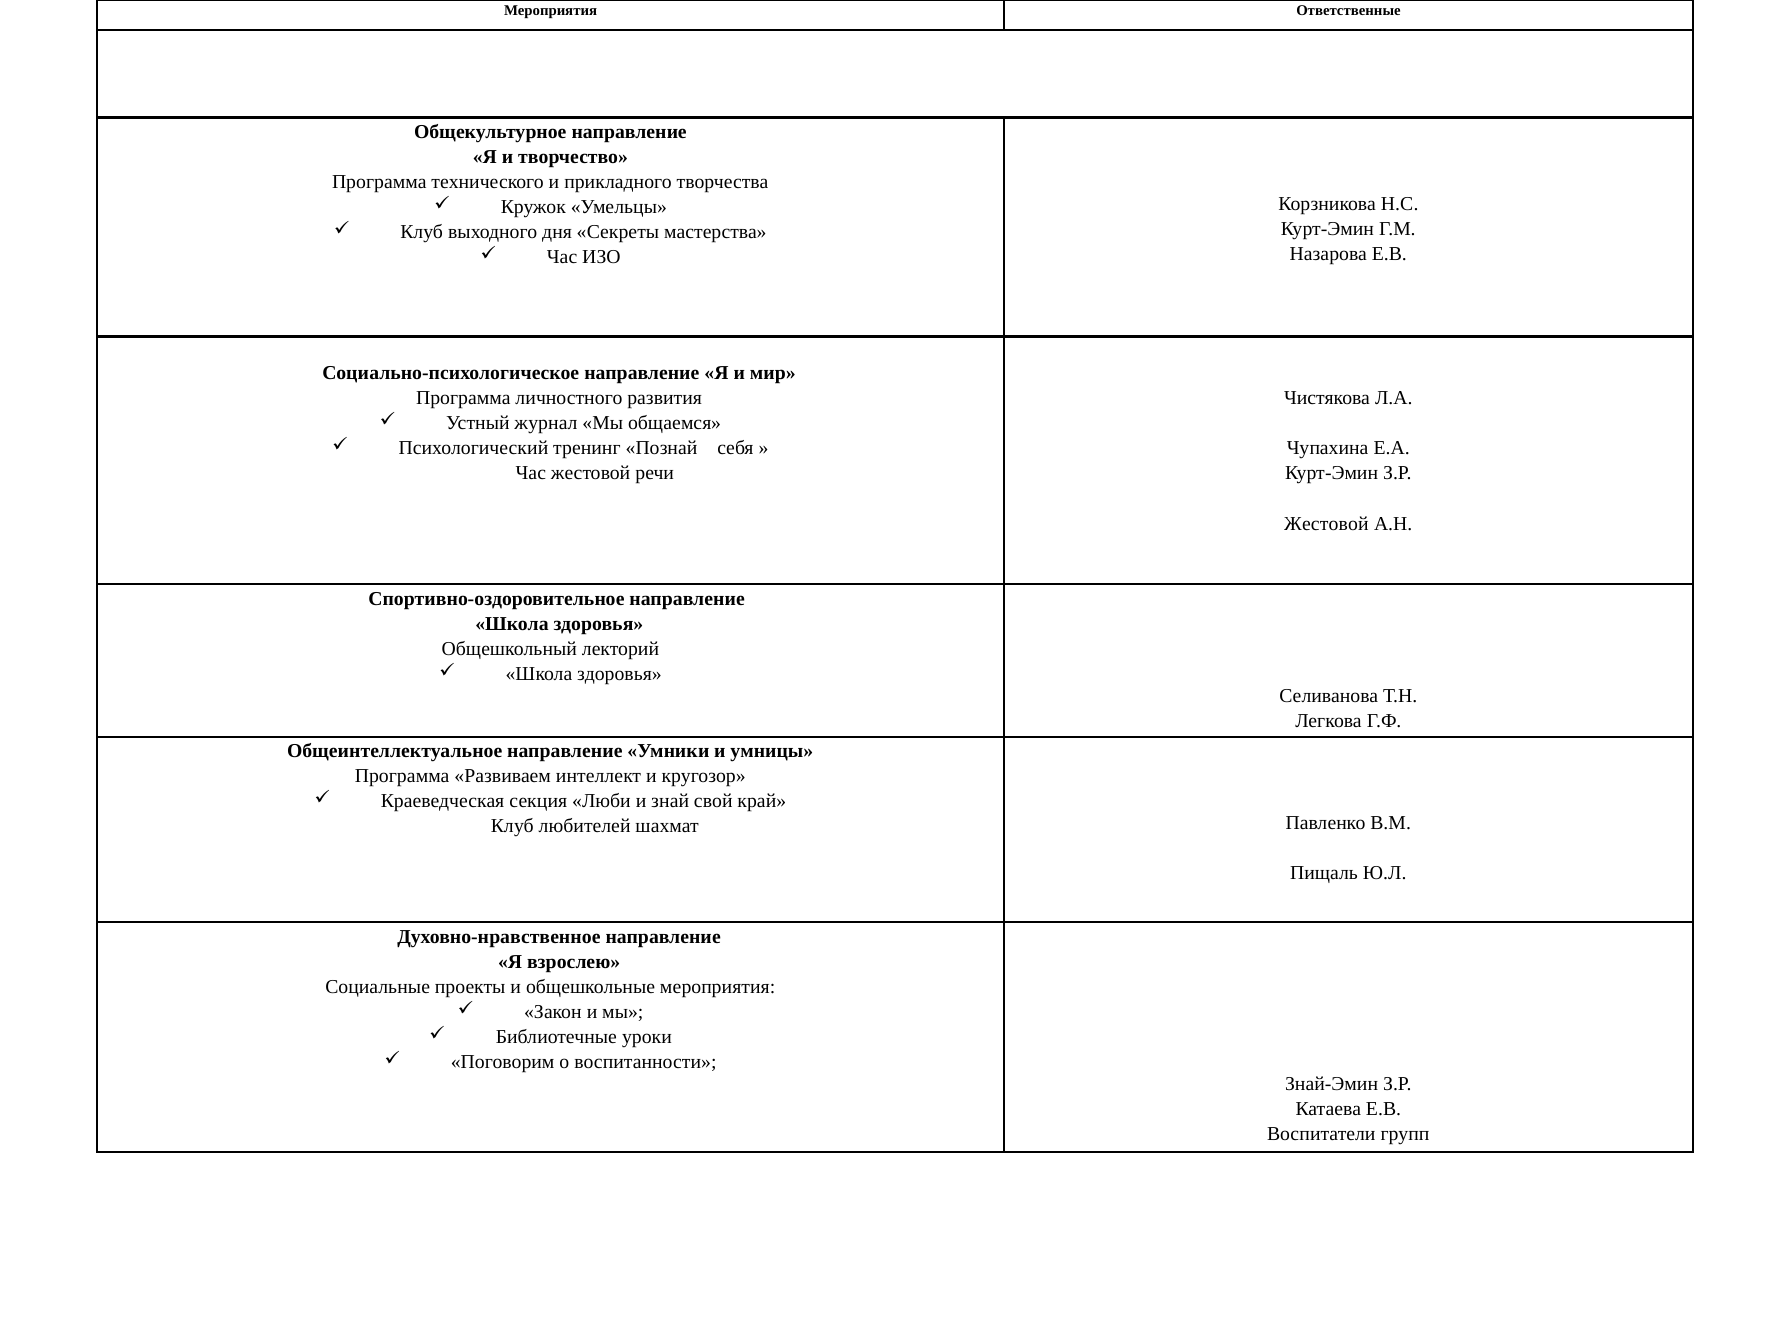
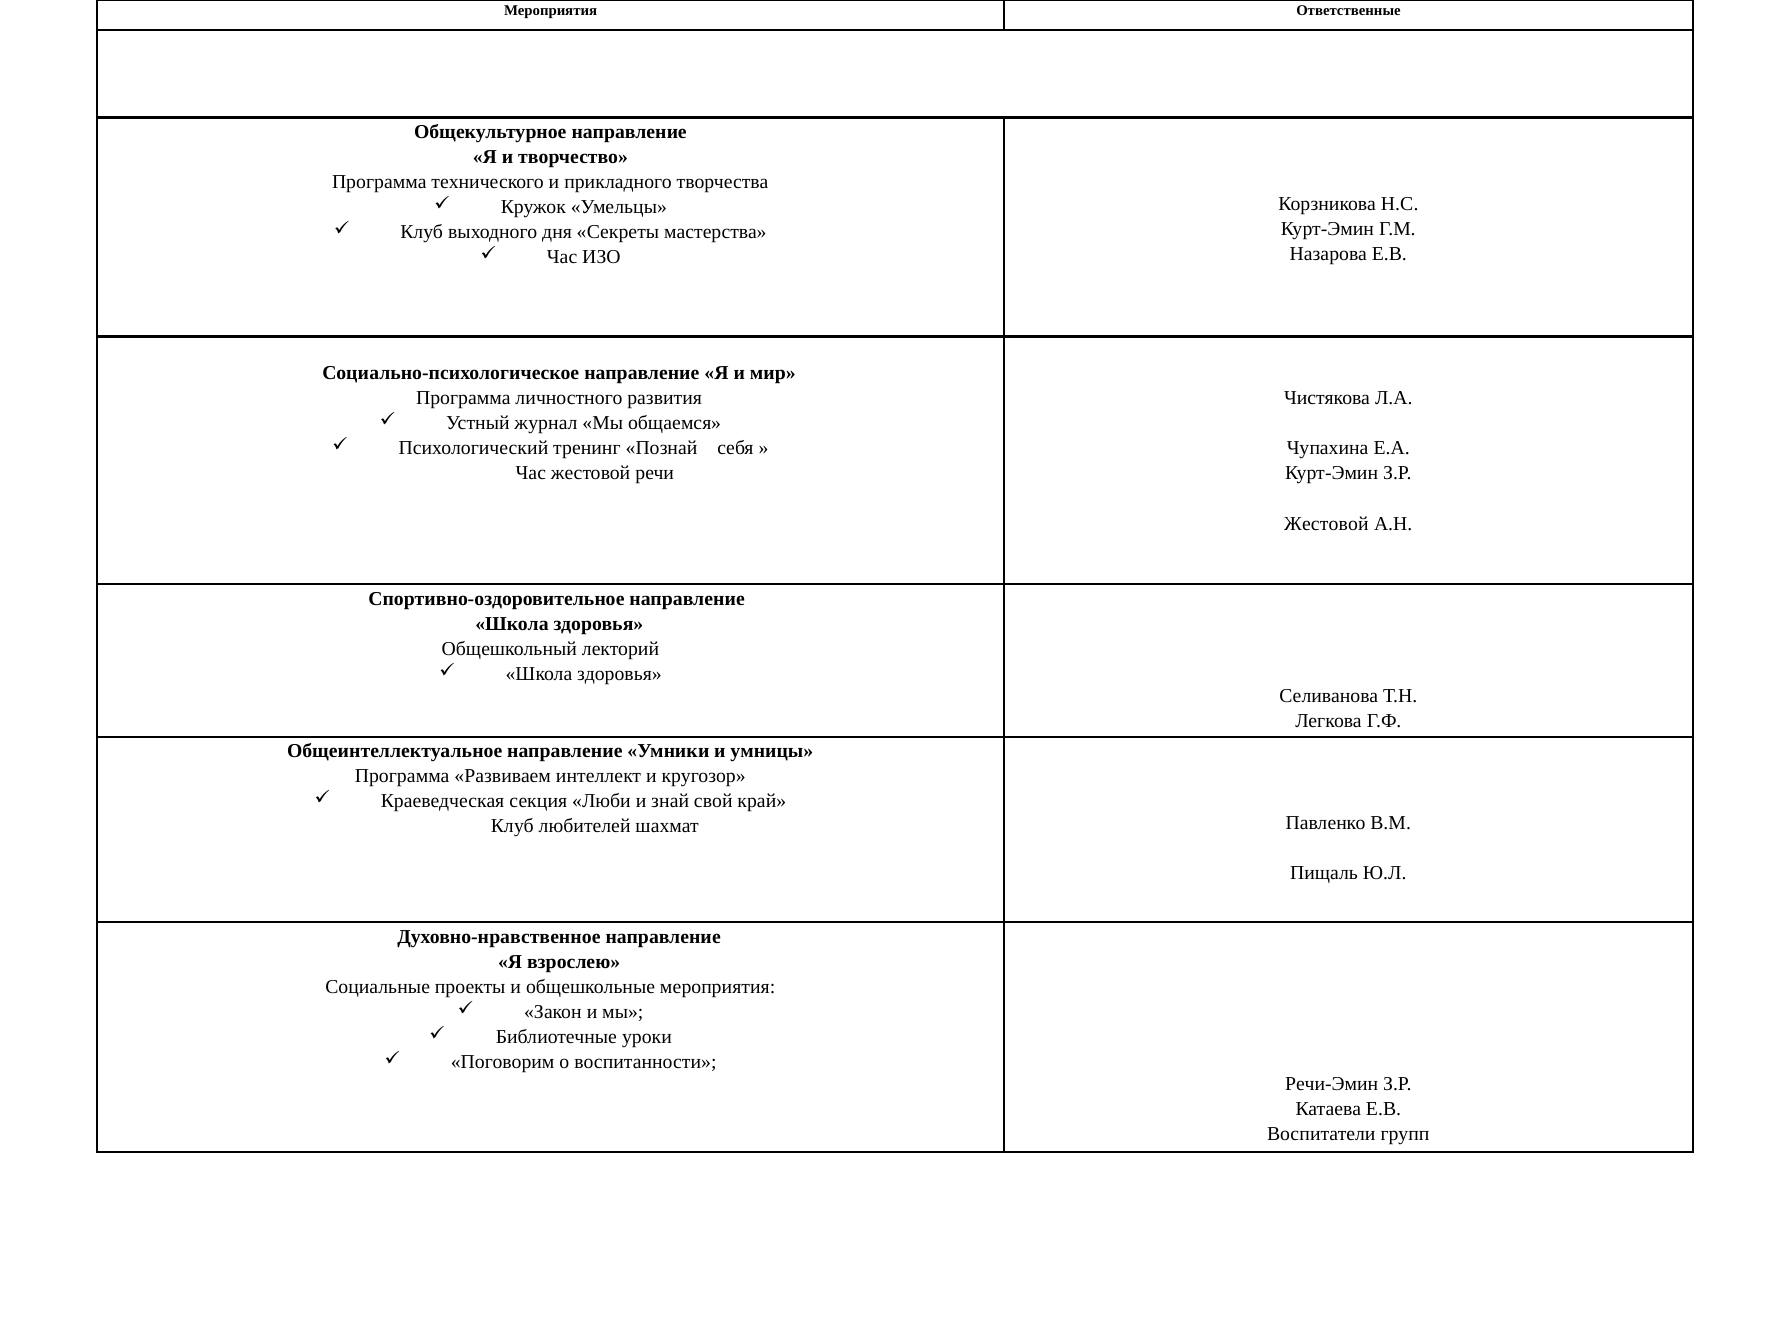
Знай-Эмин: Знай-Эмин -> Речи-Эмин (1332, 1084)
